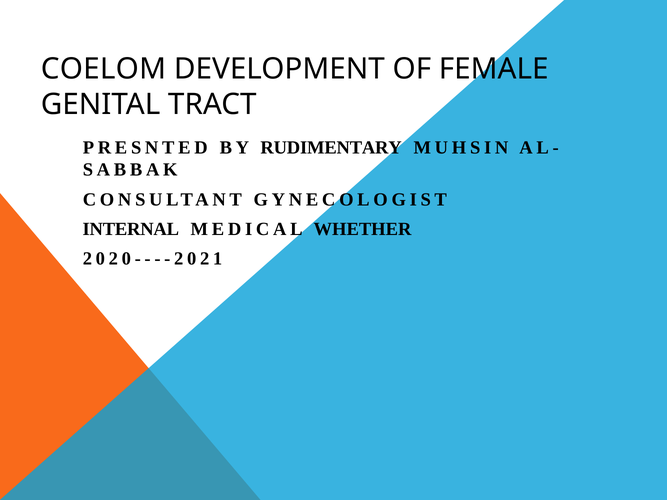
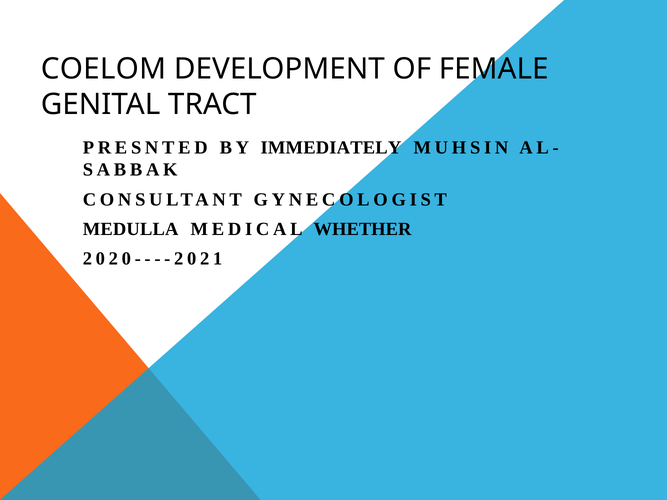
RUDIMENTARY: RUDIMENTARY -> IMMEDIATELY (331, 148)
INTERNAL: INTERNAL -> MEDULLA (131, 229)
